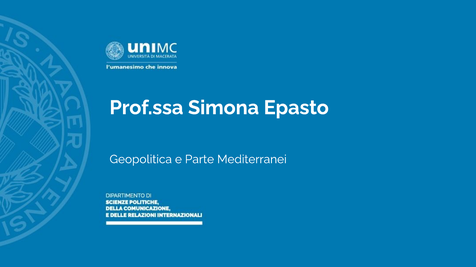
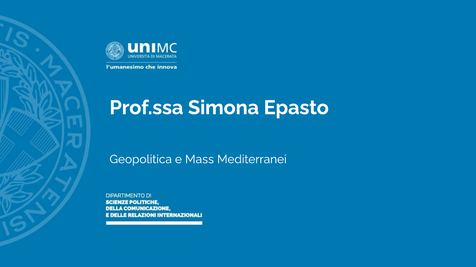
Parte: Parte -> Mass (199, 160)
